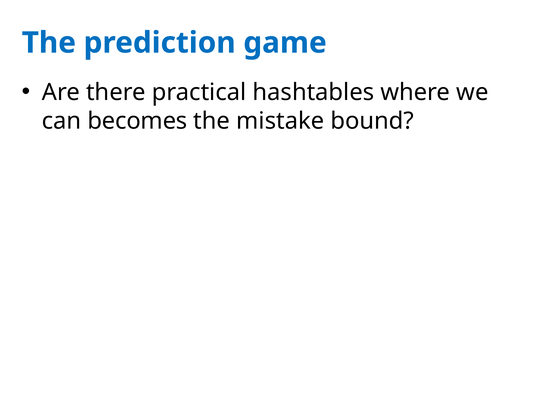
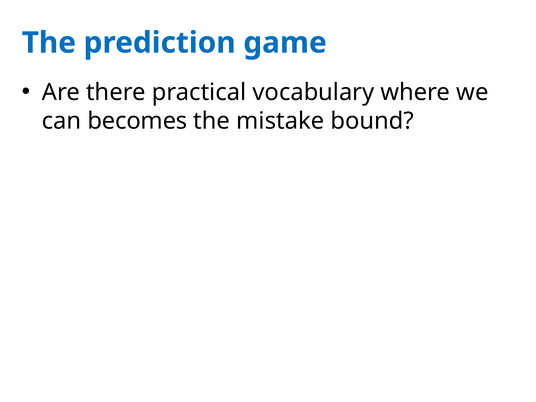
hashtables: hashtables -> vocabulary (313, 92)
